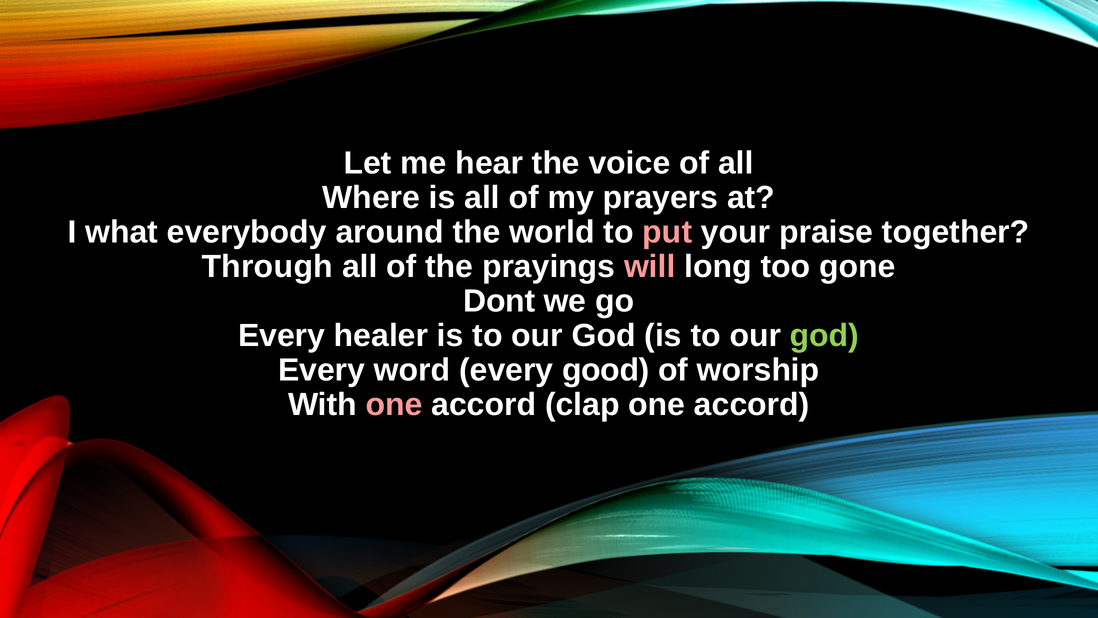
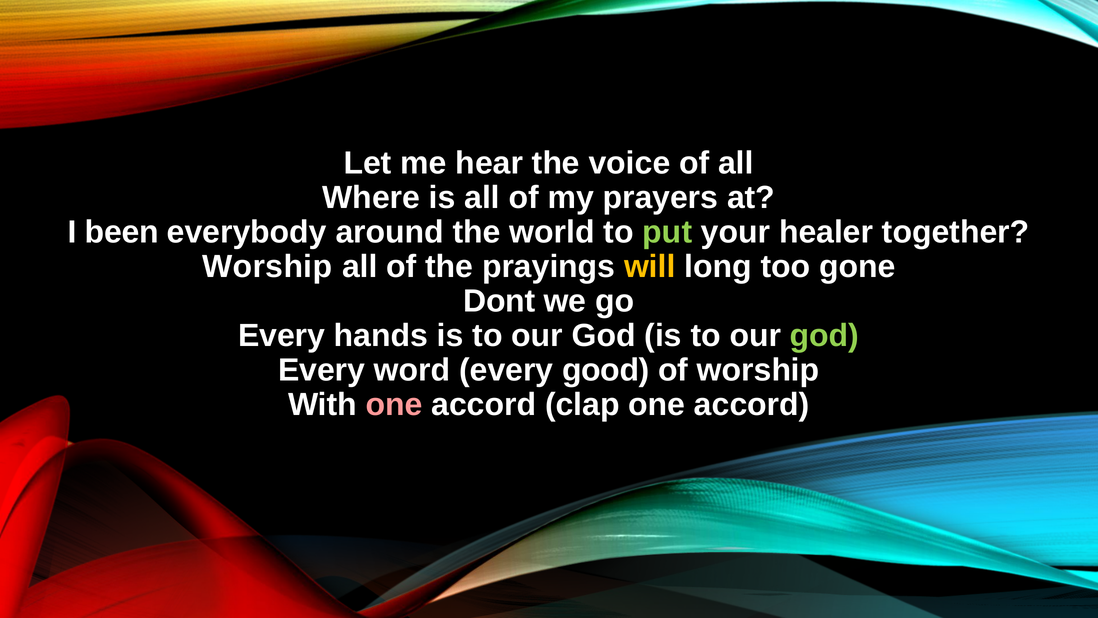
what: what -> been (122, 232)
put colour: pink -> light green (667, 232)
praise: praise -> healer (826, 232)
Through: Through -> Worship (267, 266)
will colour: pink -> yellow (650, 266)
healer: healer -> hands (381, 335)
